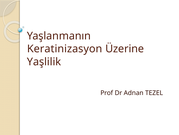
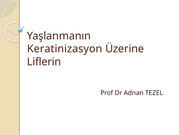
Yaşlilik: Yaşlilik -> Liflerin (44, 61)
